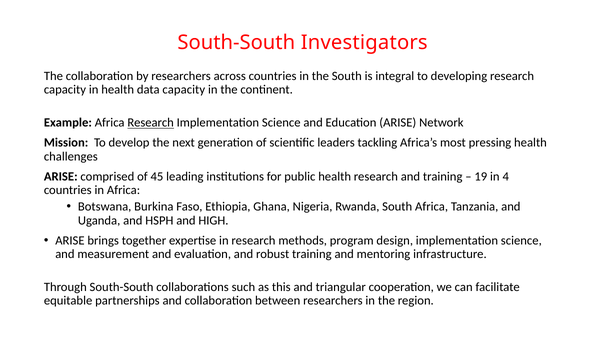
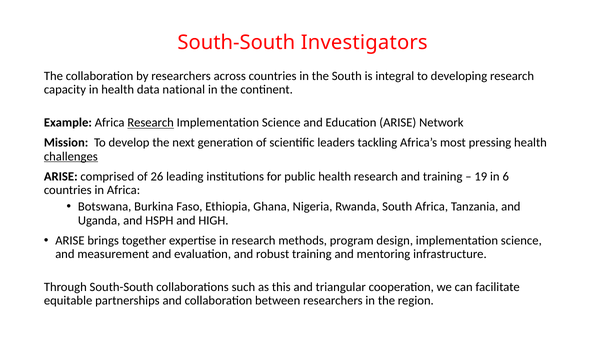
data capacity: capacity -> national (184, 90)
challenges underline: none -> present (71, 156)
45: 45 -> 26 (157, 176)
4: 4 -> 6 (506, 176)
